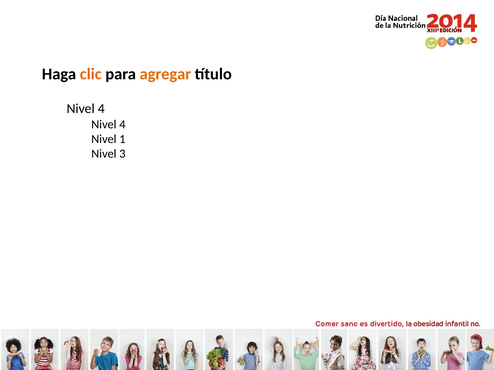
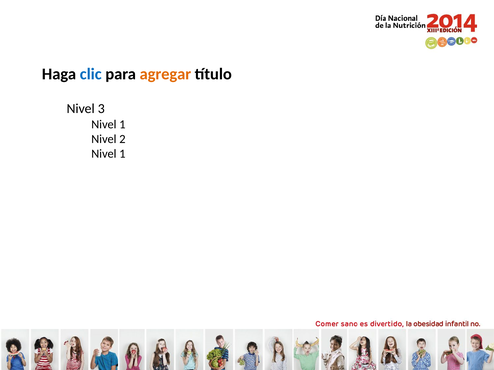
clic colour: orange -> blue (91, 74)
4: 4 -> 3 (101, 109)
4: 4 -> 1 (122, 124)
1: 1 -> 2 (122, 139)
3: 3 -> 1 (122, 154)
